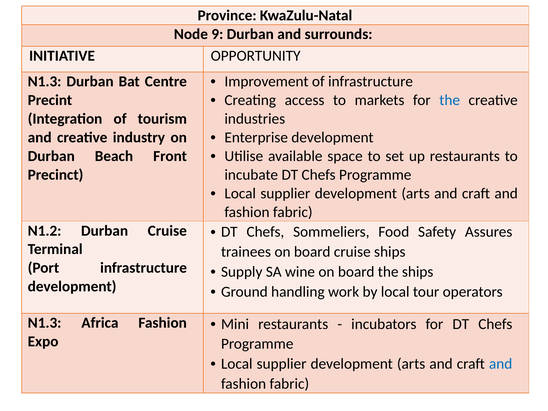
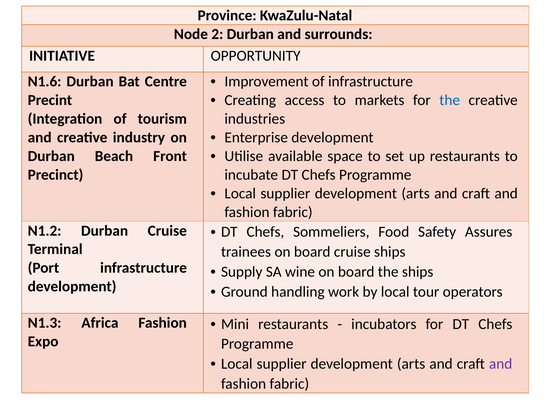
9: 9 -> 2 (217, 34)
N1.3: N1.3 -> N1.6 (45, 82)
and colour: blue -> purple (501, 364)
